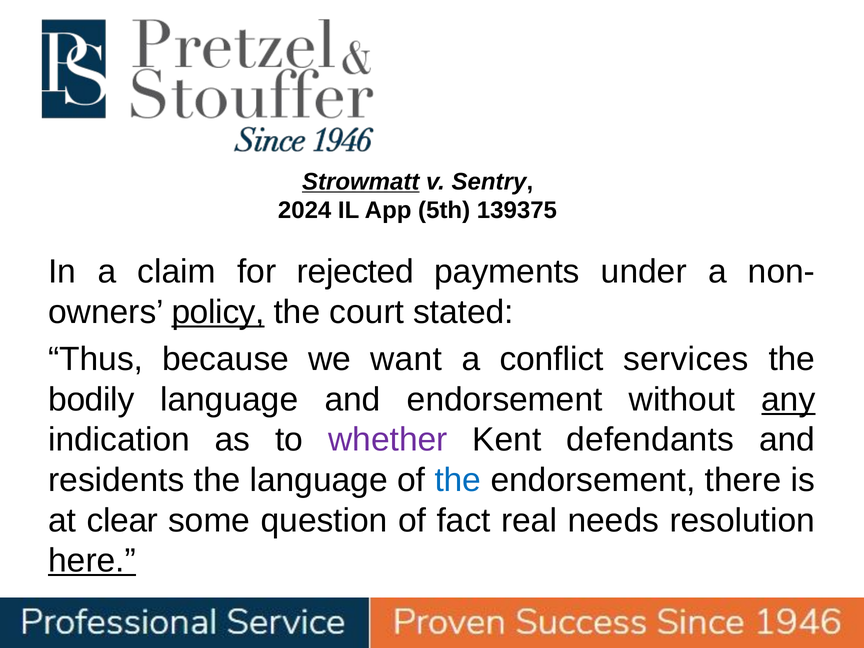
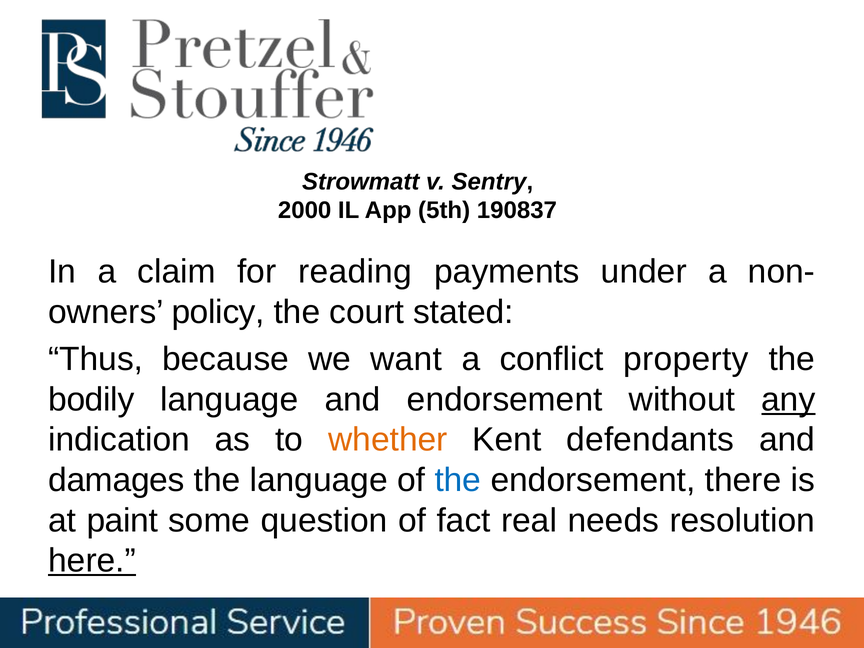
Strowmatt underline: present -> none (361, 182)
2024: 2024 -> 2000 (305, 210)
139375: 139375 -> 190837 (517, 210)
rejected: rejected -> reading (355, 272)
policy underline: present -> none (218, 312)
services: services -> property (686, 359)
whether colour: purple -> orange (388, 440)
residents: residents -> damages (116, 480)
clear: clear -> paint (122, 520)
